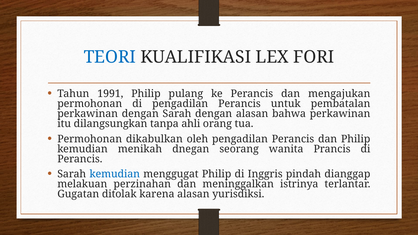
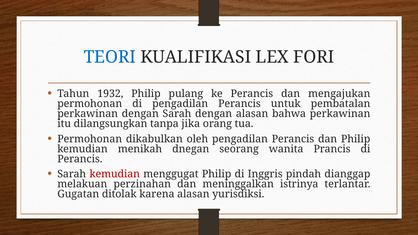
1991: 1991 -> 1932 (110, 94)
ahli: ahli -> jika (191, 124)
kemudian colour: blue -> red (115, 174)
